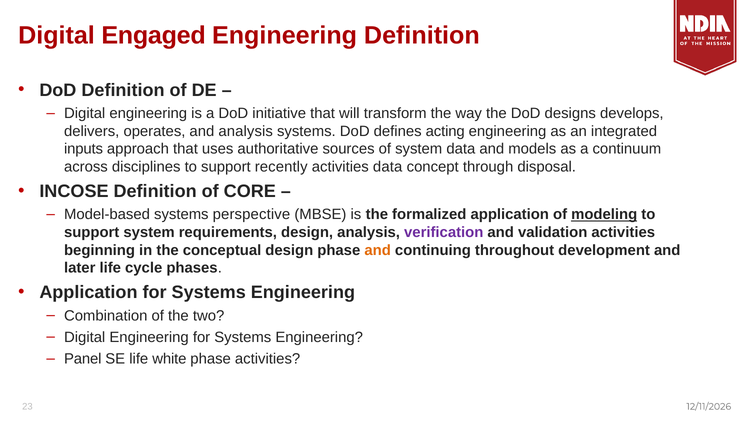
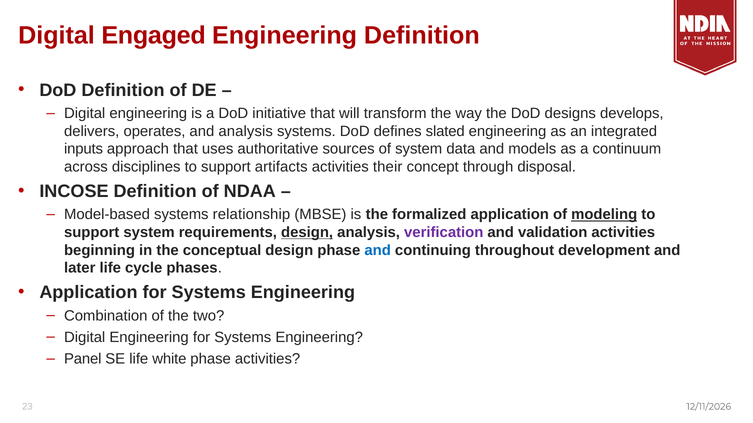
acting: acting -> slated (445, 131)
recently: recently -> artifacts (281, 167)
activities data: data -> their (388, 167)
CORE: CORE -> NDAA (250, 192)
perspective: perspective -> relationship (251, 215)
design underline: none -> present (307, 233)
and colour: orange -> blue (378, 251)
